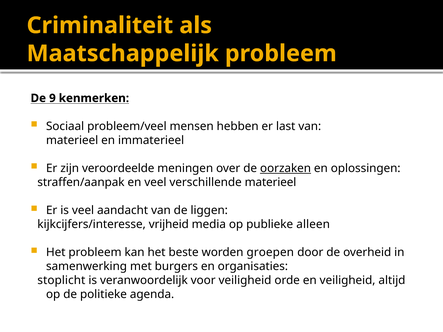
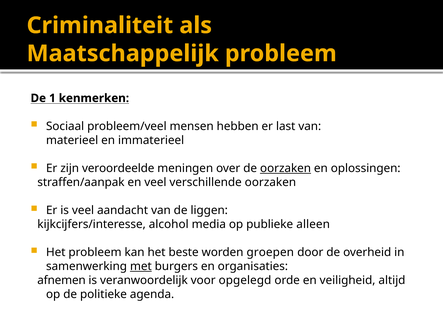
9: 9 -> 1 (52, 98)
verschillende materieel: materieel -> oorzaken (270, 182)
vrijheid: vrijheid -> alcohol (169, 224)
met underline: none -> present (141, 267)
stoplicht: stoplicht -> afnemen (61, 281)
voor veiligheid: veiligheid -> opgelegd (245, 281)
